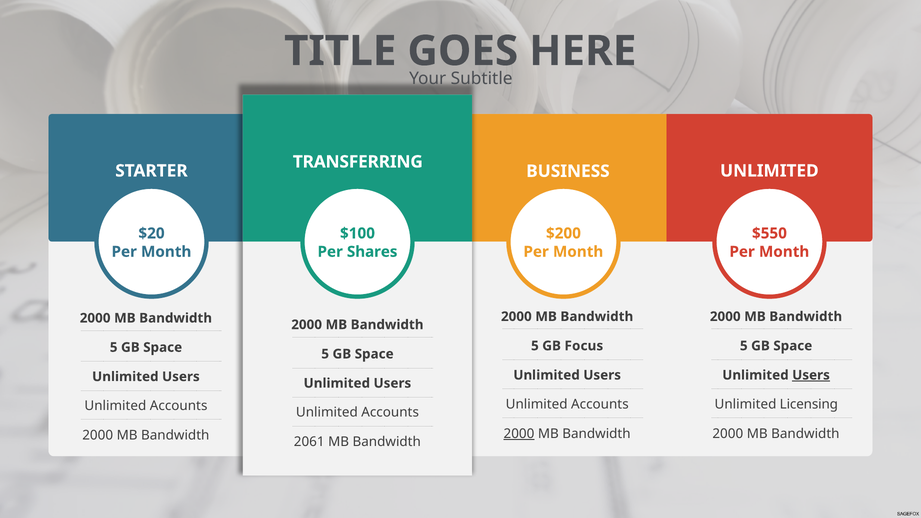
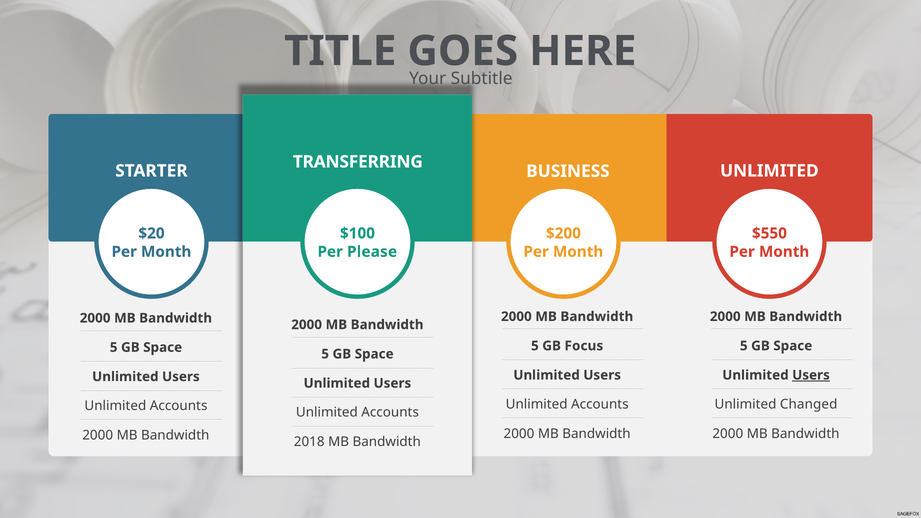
Shares: Shares -> Please (372, 252)
Licensing: Licensing -> Changed (809, 404)
2000 underline: present -> none (519, 434)
2061: 2061 -> 2018 (309, 442)
